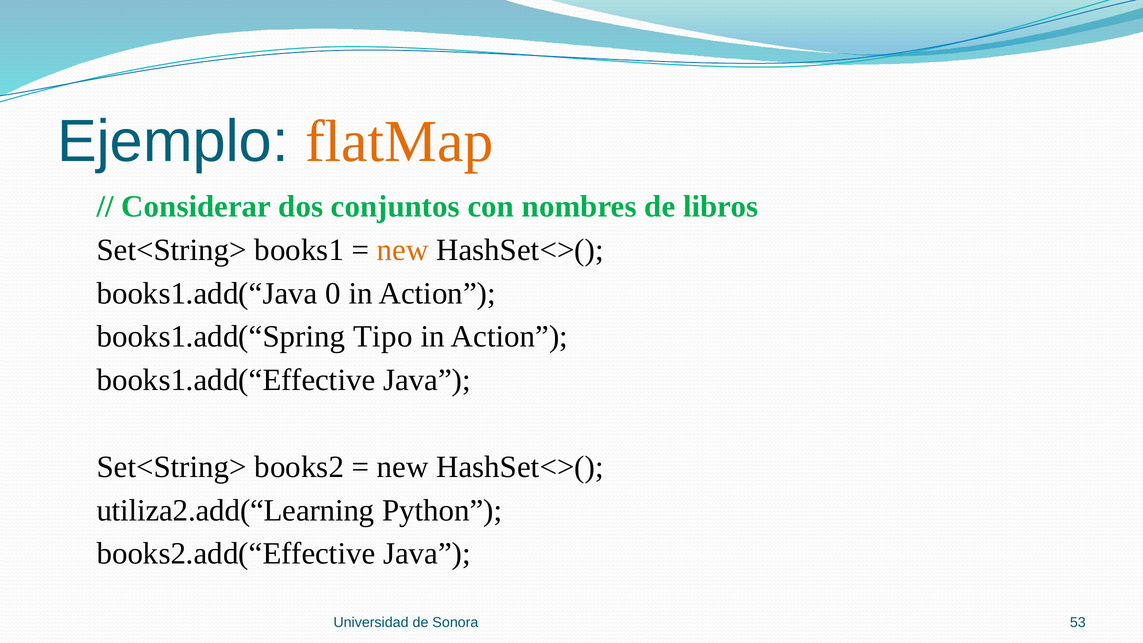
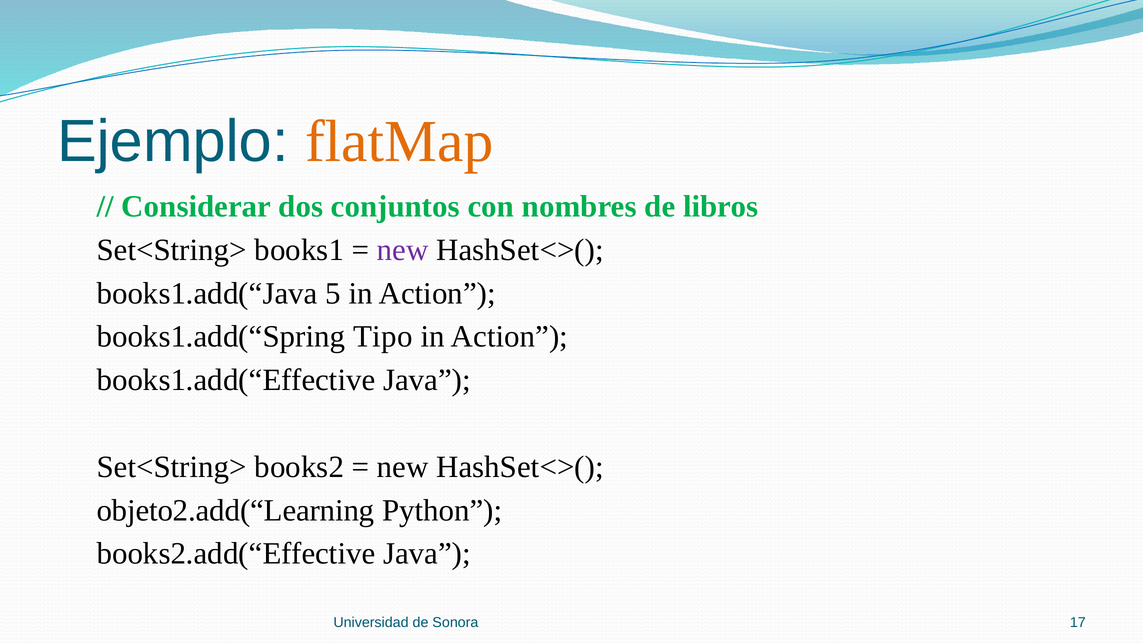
new colour: orange -> purple (403, 250)
0: 0 -> 5 (333, 293)
utiliza2.add(“Learning: utiliza2.add(“Learning -> objeto2.add(“Learning (236, 510)
53: 53 -> 17 (1078, 623)
